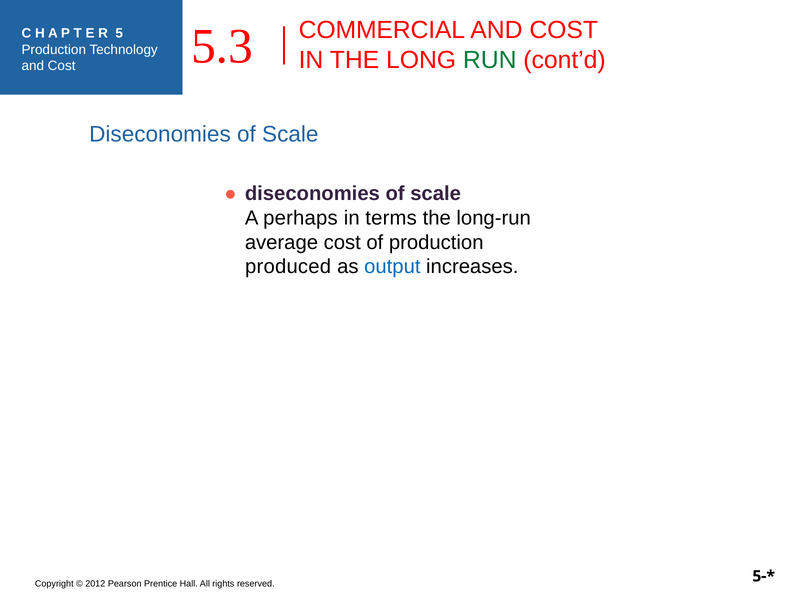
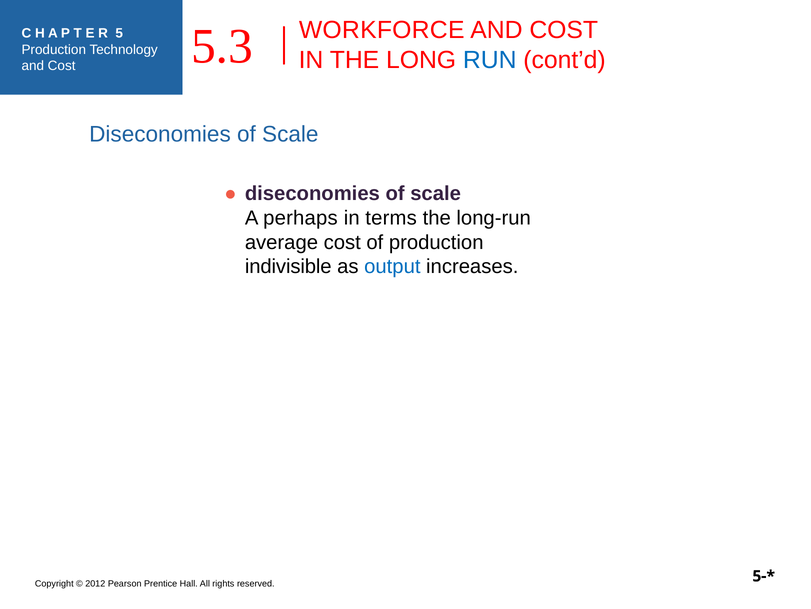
COMMERCIAL: COMMERCIAL -> WORKFORCE (382, 30)
RUN colour: green -> blue (490, 60)
produced: produced -> indivisible (288, 266)
